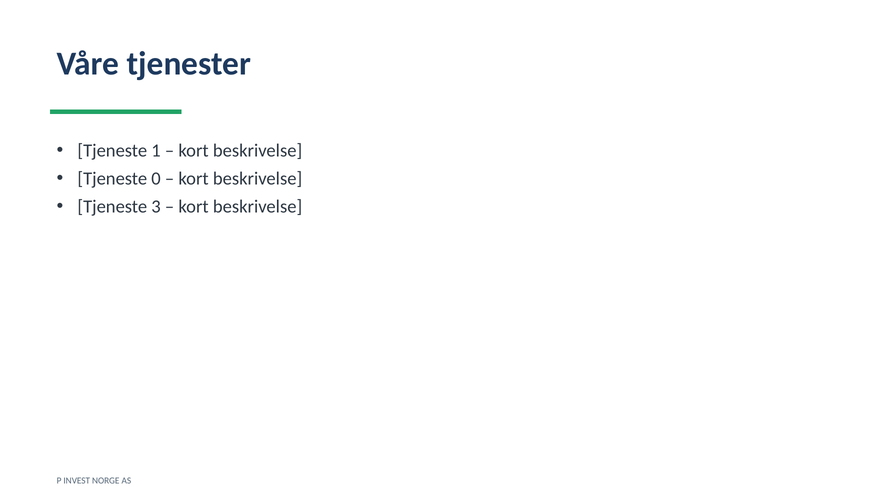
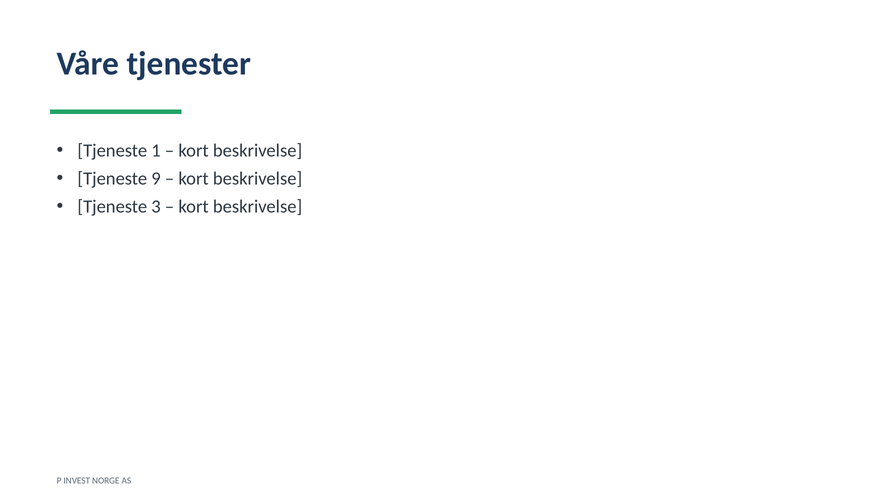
0: 0 -> 9 (156, 179)
